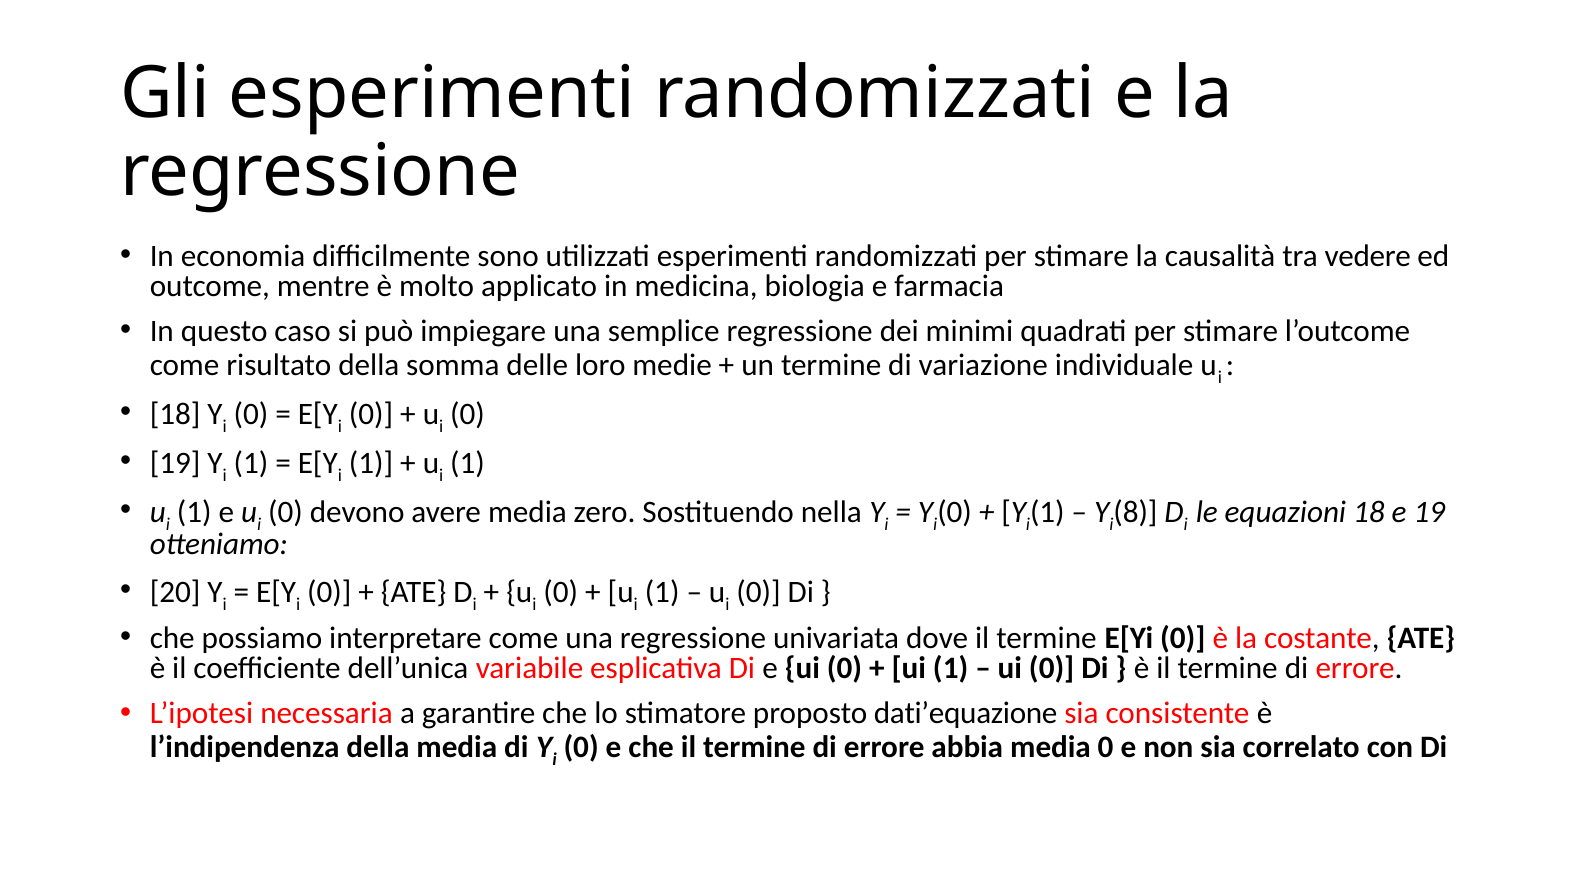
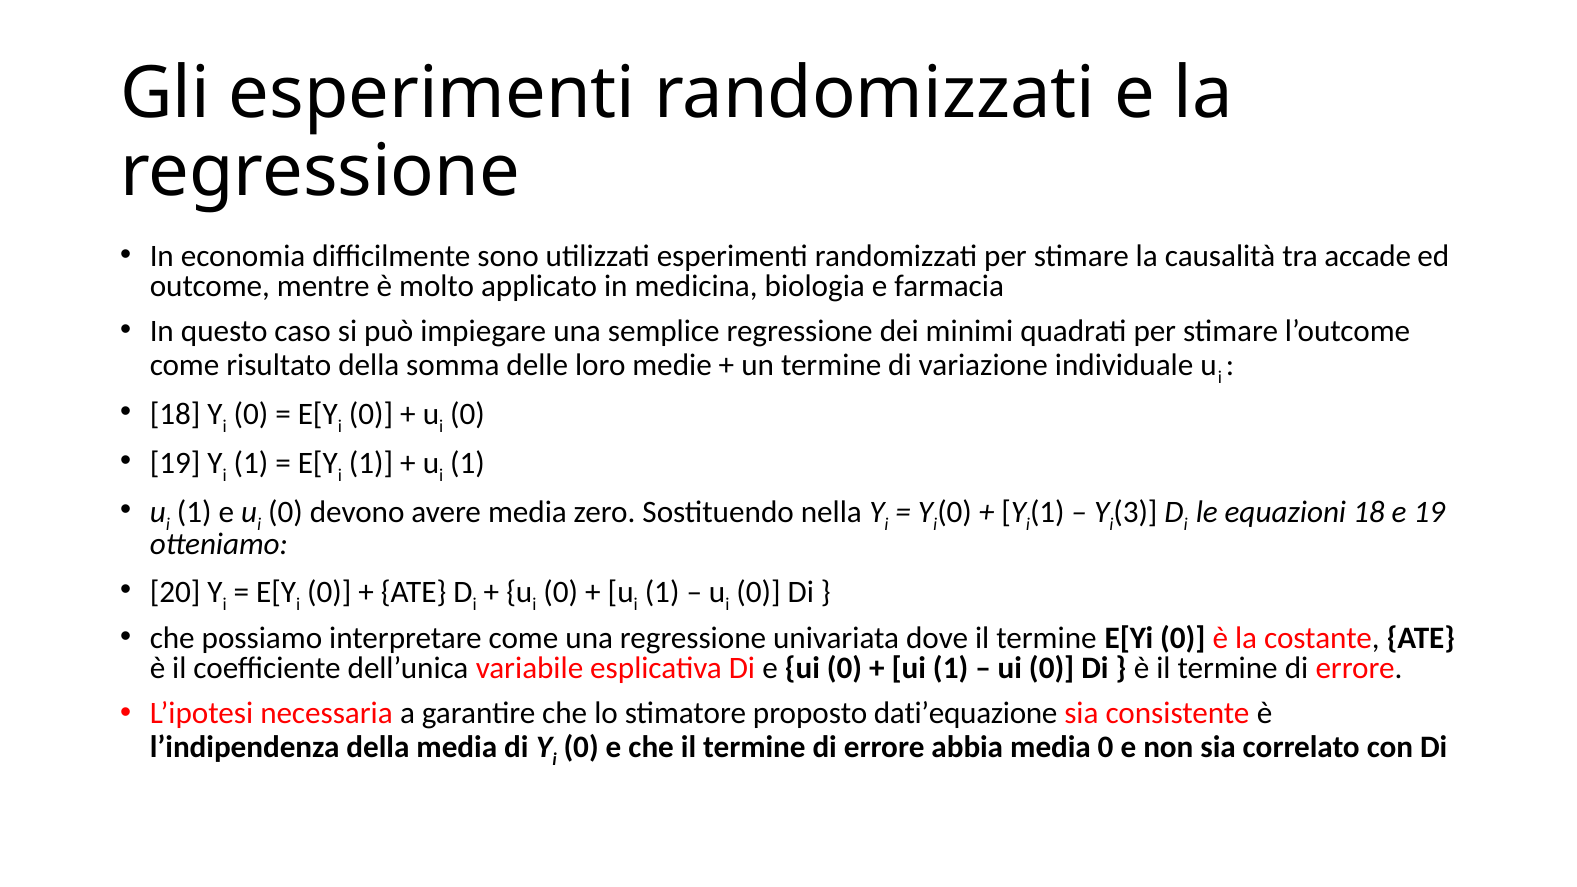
vedere: vedere -> accade (1368, 256)
8: 8 -> 3 (1135, 513)
